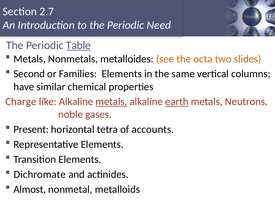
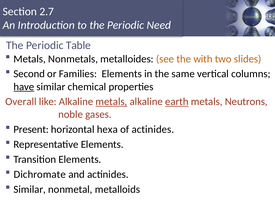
Table underline: present -> none (78, 45)
octa: octa -> with (203, 59)
have underline: none -> present (24, 87)
Charge: Charge -> Overall (21, 102)
tetra: tetra -> hexa (107, 130)
of accounts: accounts -> actinides (153, 130)
Almost: Almost -> Similar (30, 190)
